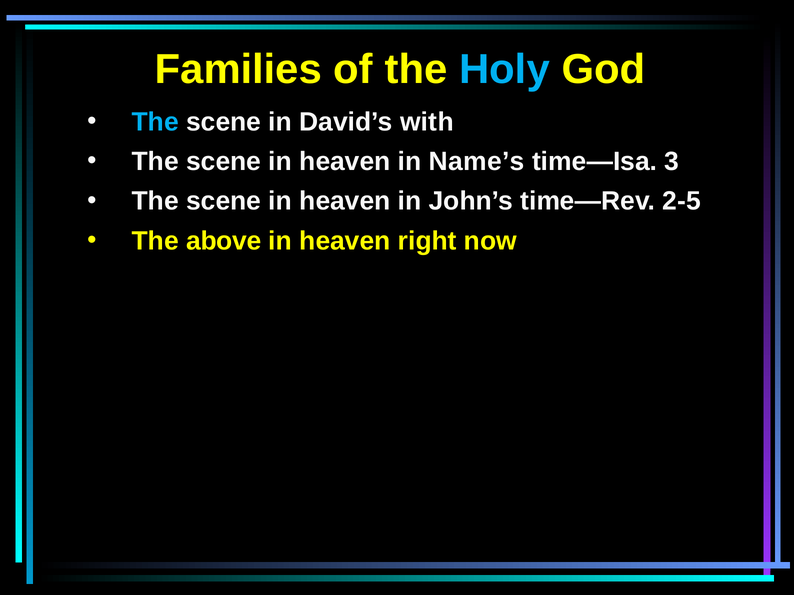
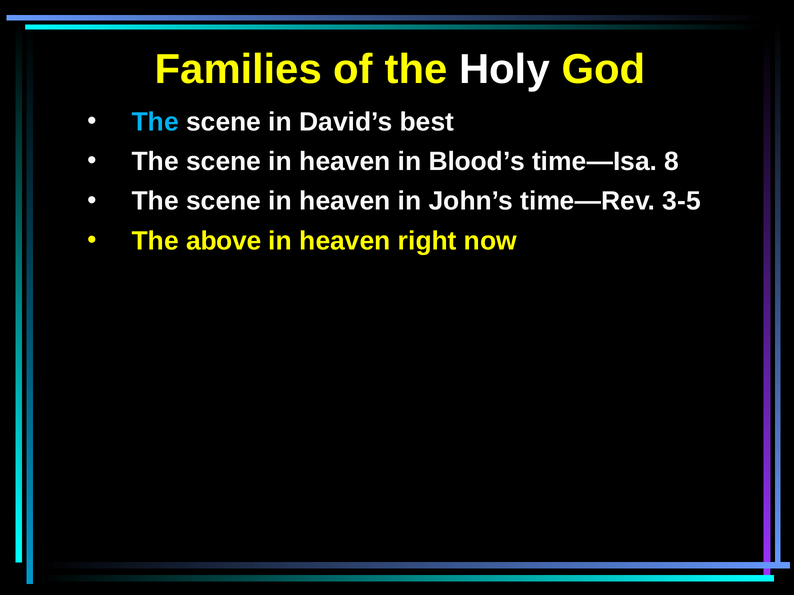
Holy colour: light blue -> white (504, 70)
with: with -> best (427, 122)
Name’s: Name’s -> Blood’s (477, 162)
3: 3 -> 8 (672, 162)
2-5: 2-5 -> 3-5 (682, 201)
